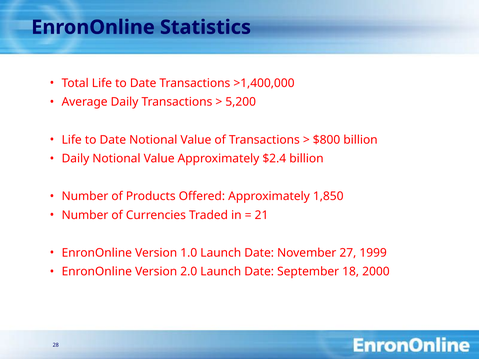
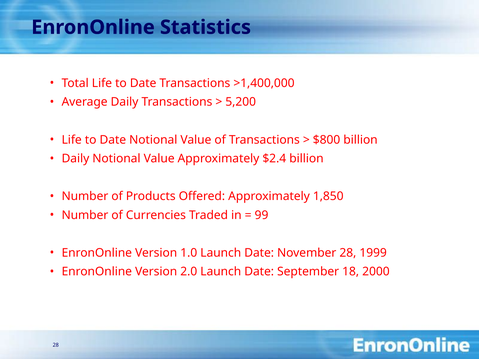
21: 21 -> 99 (262, 215)
November 27: 27 -> 28 (348, 253)
